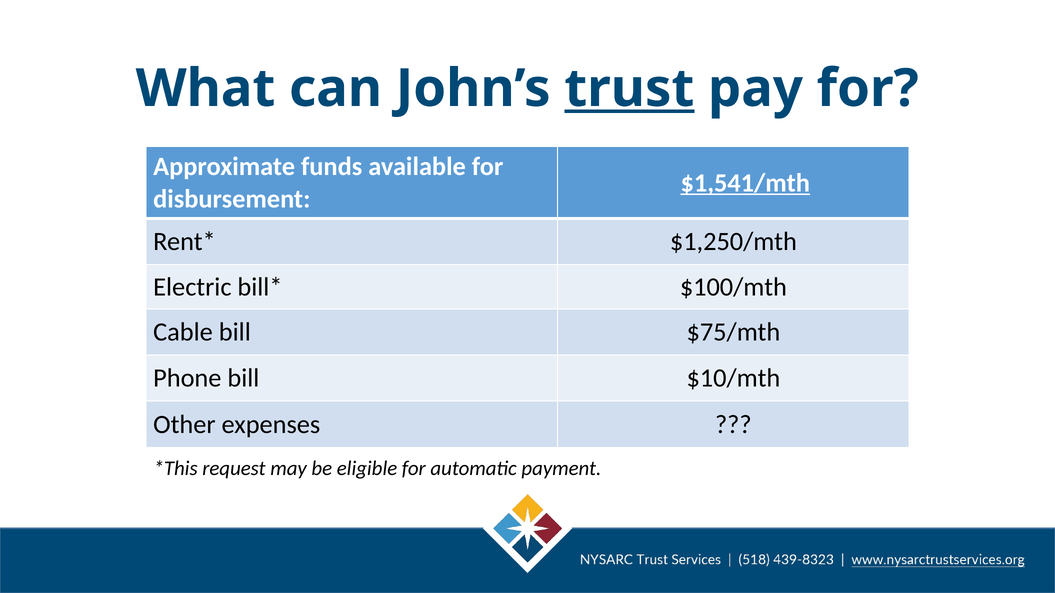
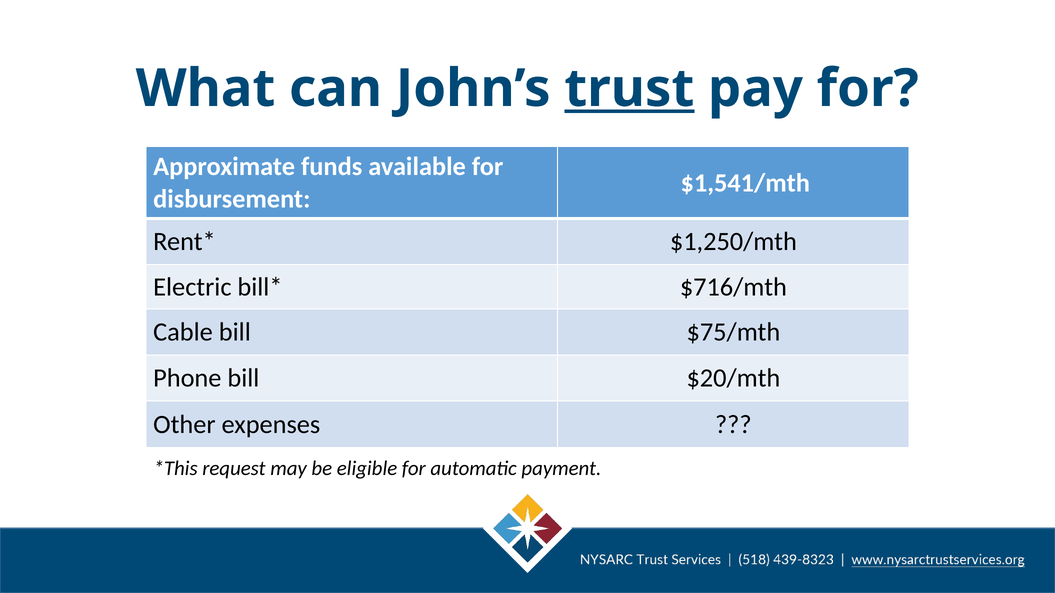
$1,541/mth underline: present -> none (745, 183)
$100/mth: $100/mth -> $716/mth (733, 287)
$10/mth: $10/mth -> $20/mth (733, 379)
